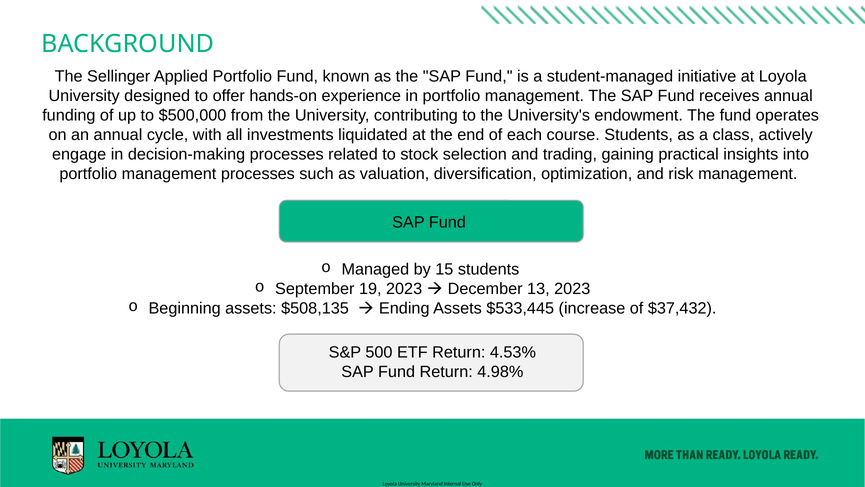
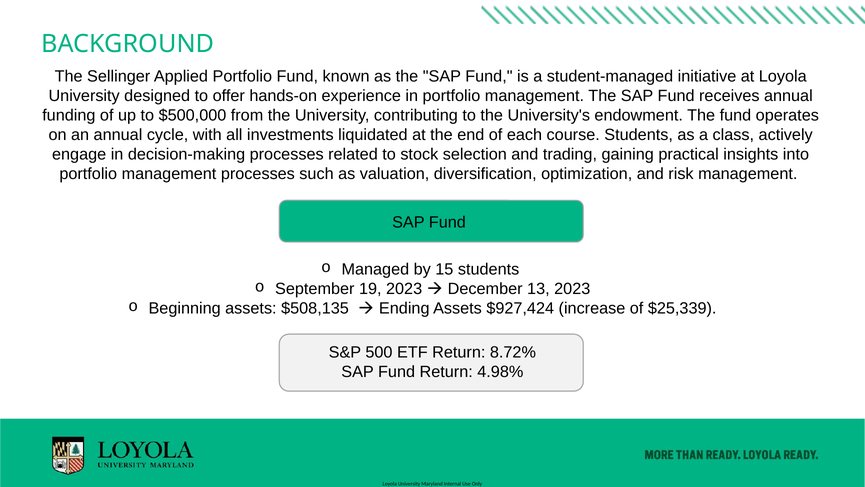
$533,445: $533,445 -> $927,424 (520, 308)
$37,432: $37,432 -> $25,339 (682, 308)
4.53%: 4.53% -> 8.72% (513, 352)
